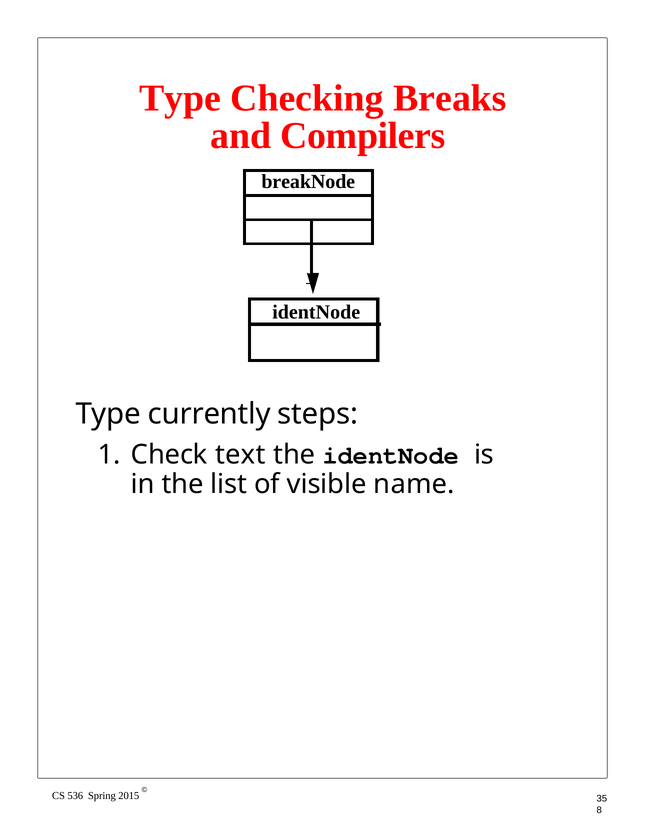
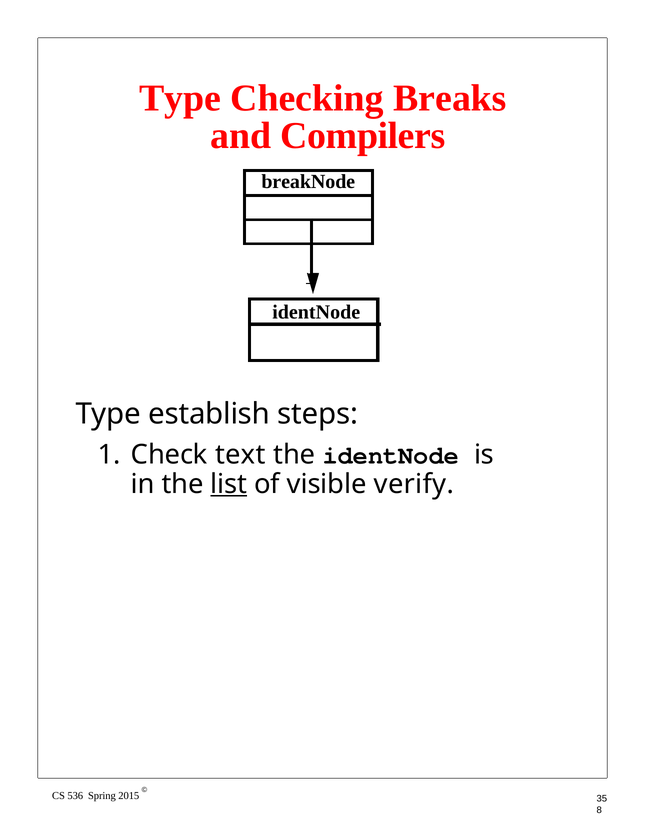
currently: currently -> establish (209, 414)
list underline: none -> present (229, 484)
name: name -> verify (414, 484)
